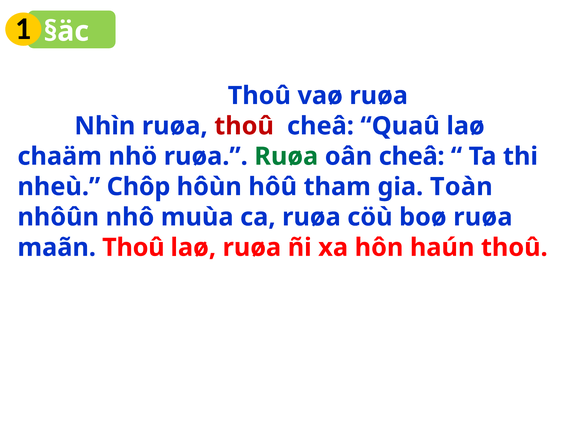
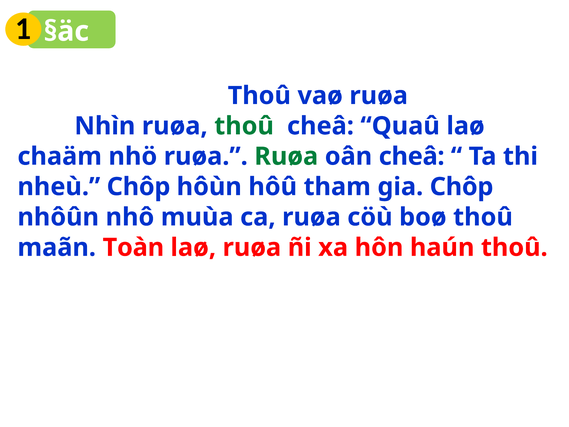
thoû colour: red -> green (244, 126)
gia Toàn: Toàn -> Chôp (462, 187)
boø ruøa: ruøa -> thoû (483, 217)
maãn Thoû: Thoû -> Toàn (133, 247)
